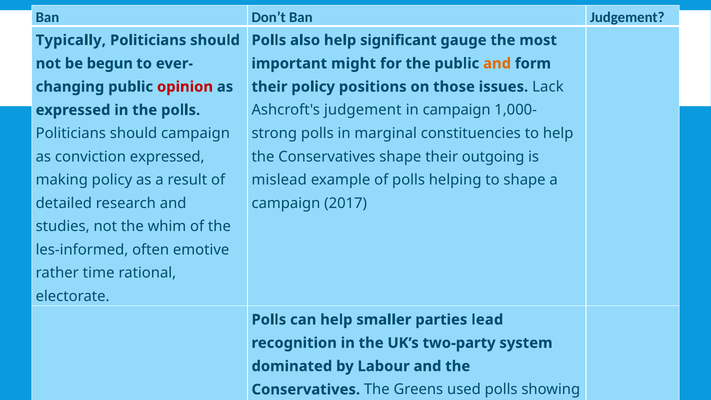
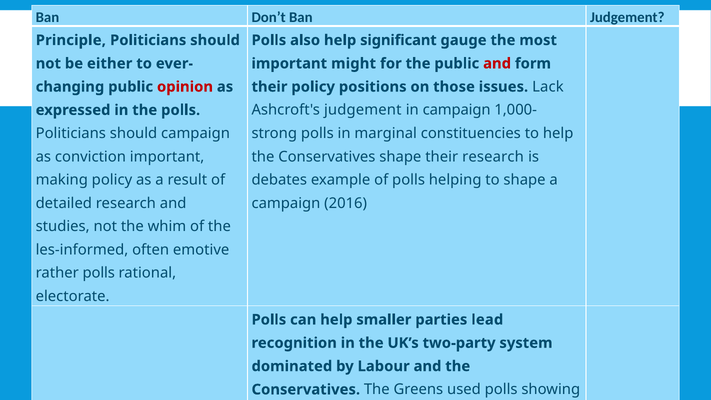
Typically: Typically -> Principle (71, 40)
begun: begun -> either (110, 63)
and colour: orange -> red (497, 63)
conviction expressed: expressed -> important (167, 157)
their outgoing: outgoing -> research (493, 157)
mislead: mislead -> debates (279, 180)
2017: 2017 -> 2016 (346, 203)
rather time: time -> polls (99, 273)
